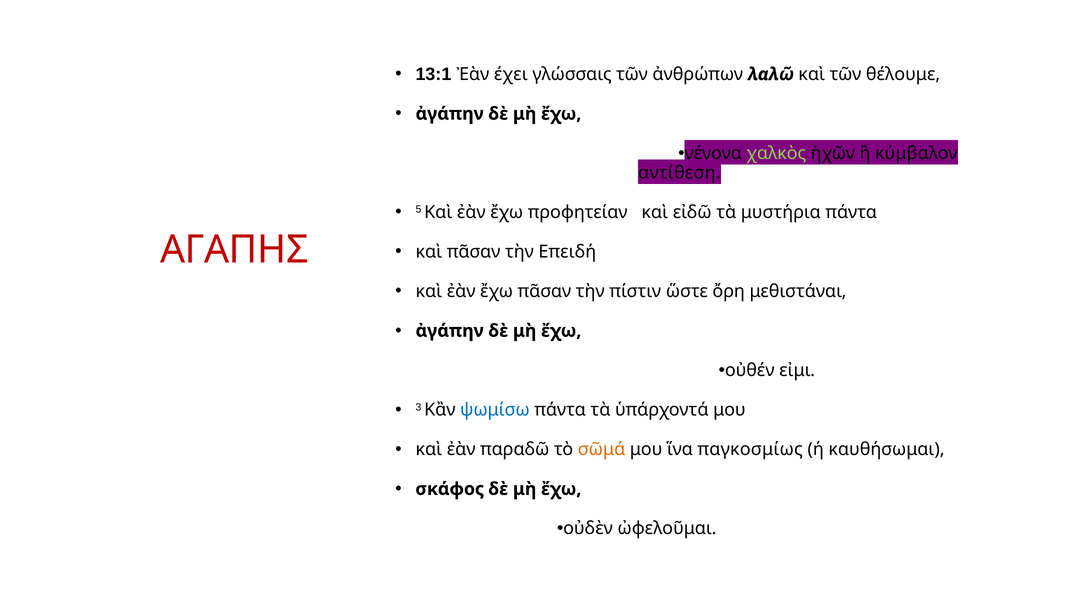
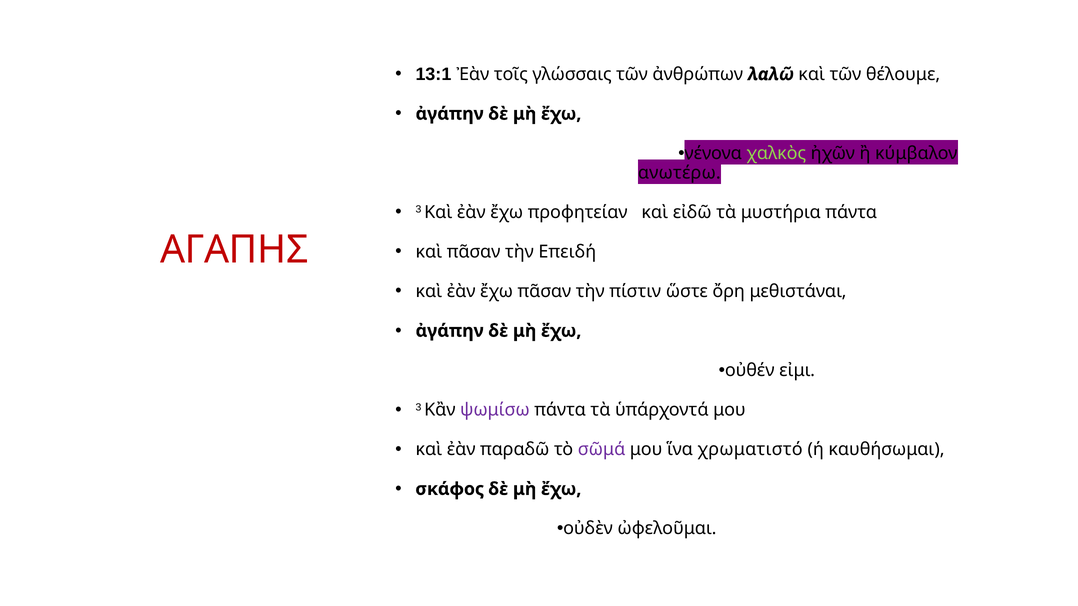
έχει: έχει -> τοῖς (511, 74)
αντίθεση: αντίθεση -> ανωτέρω (679, 173)
5: 5 -> 3 (418, 210)
ψωμίσω colour: blue -> purple (495, 410)
σῶμά colour: orange -> purple (602, 450)
παγκοσμίως: παγκοσμίως -> χρωματιστό (750, 450)
